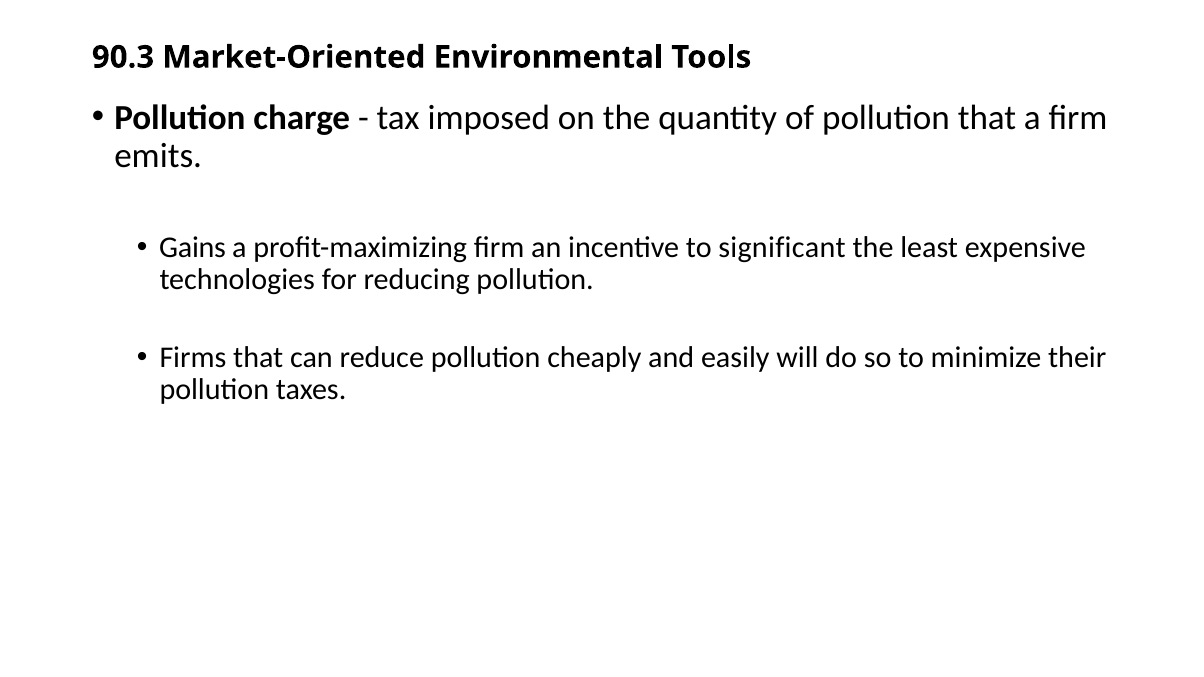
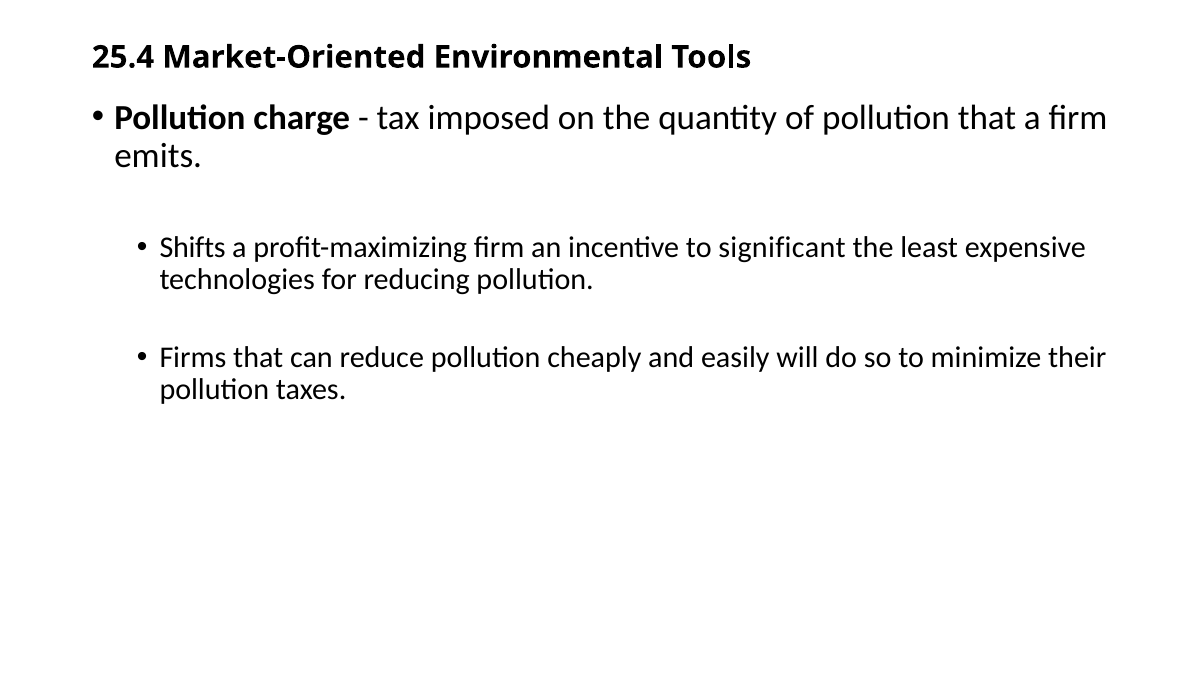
90.3: 90.3 -> 25.4 (123, 57)
Gains: Gains -> Shifts (193, 248)
